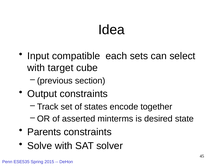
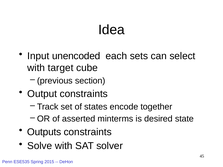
compatible: compatible -> unencoded (76, 56)
Parents: Parents -> Outputs (44, 132)
